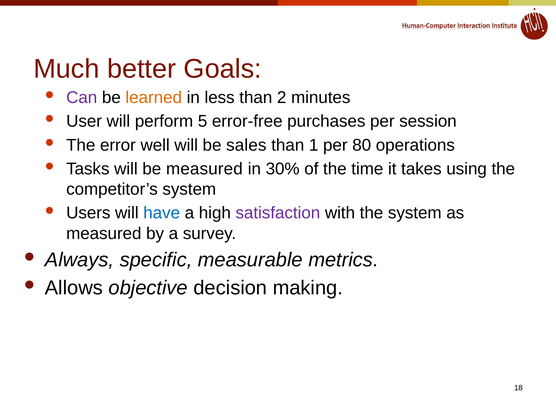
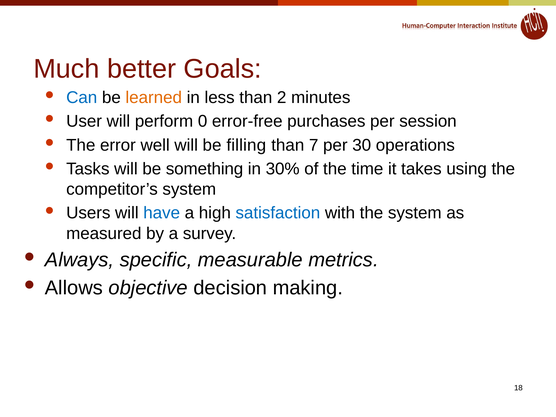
Can colour: purple -> blue (82, 98)
5: 5 -> 0 (203, 121)
sales: sales -> filling (246, 145)
1: 1 -> 7 (314, 145)
80: 80 -> 30 (362, 145)
be measured: measured -> something (205, 169)
satisfaction colour: purple -> blue (278, 213)
